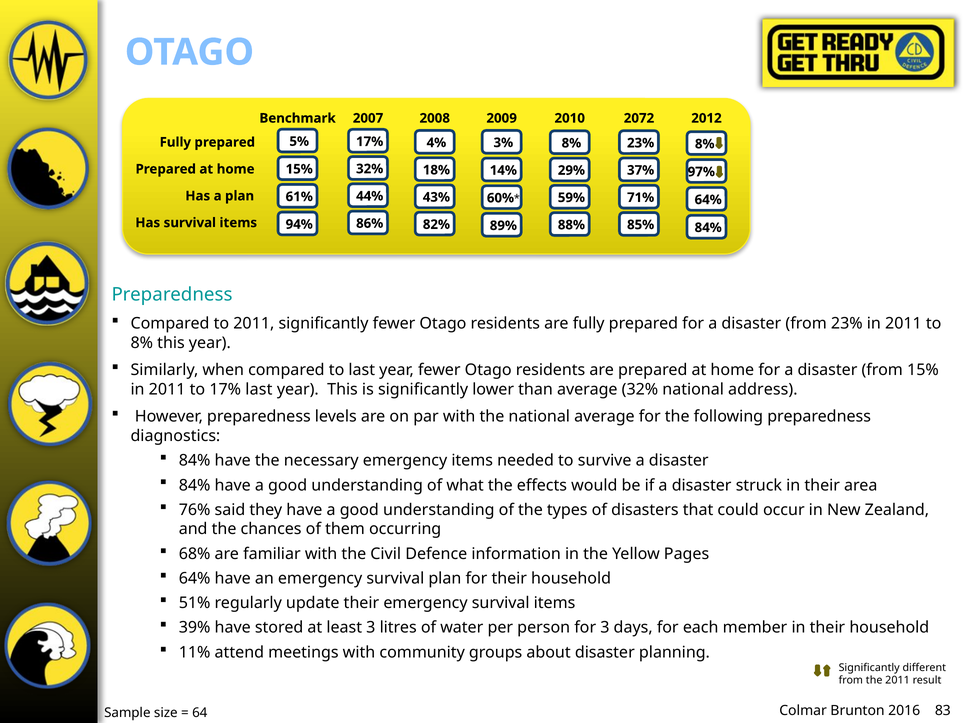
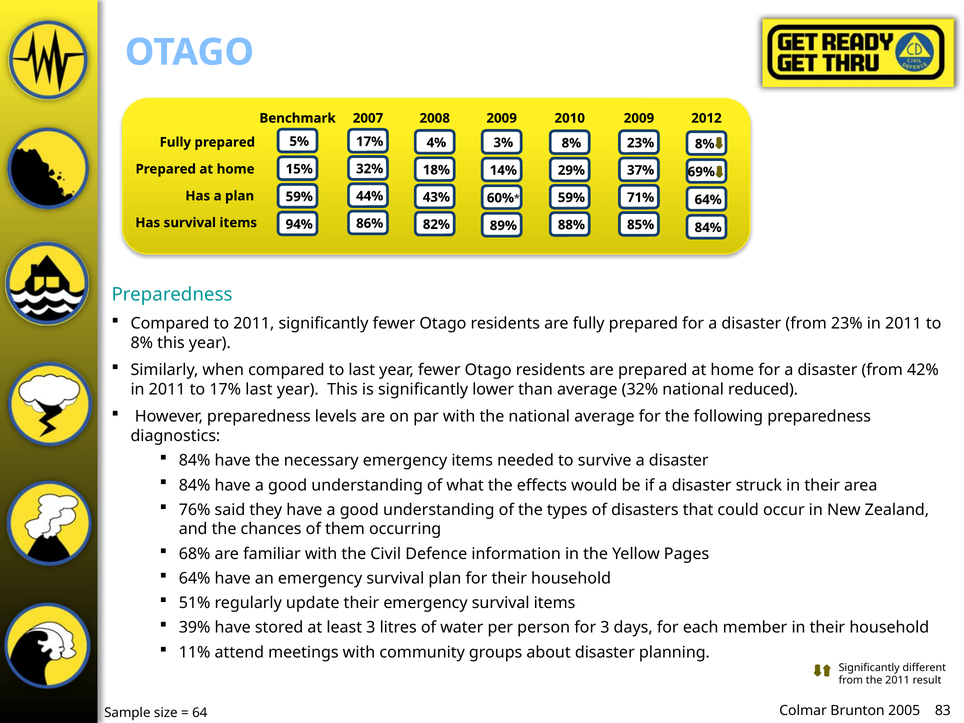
2072: 2072 -> 2009 (639, 118)
97%: 97% -> 69% (701, 172)
61%: 61% -> 59% (299, 197)
from 15%: 15% -> 42% (923, 370)
address: address -> reduced (763, 389)
2016: 2016 -> 2005 (904, 710)
